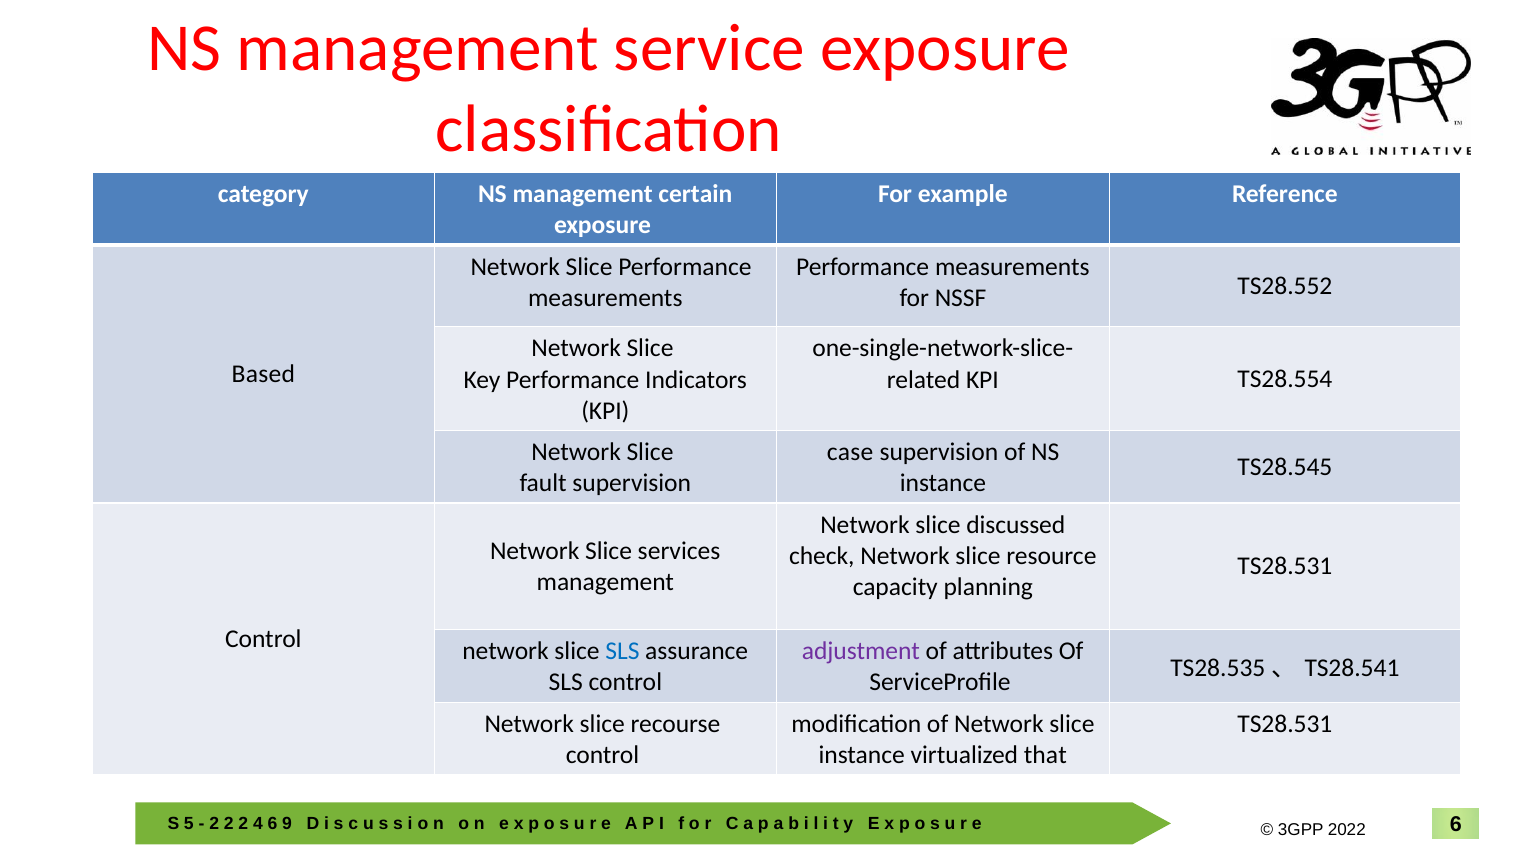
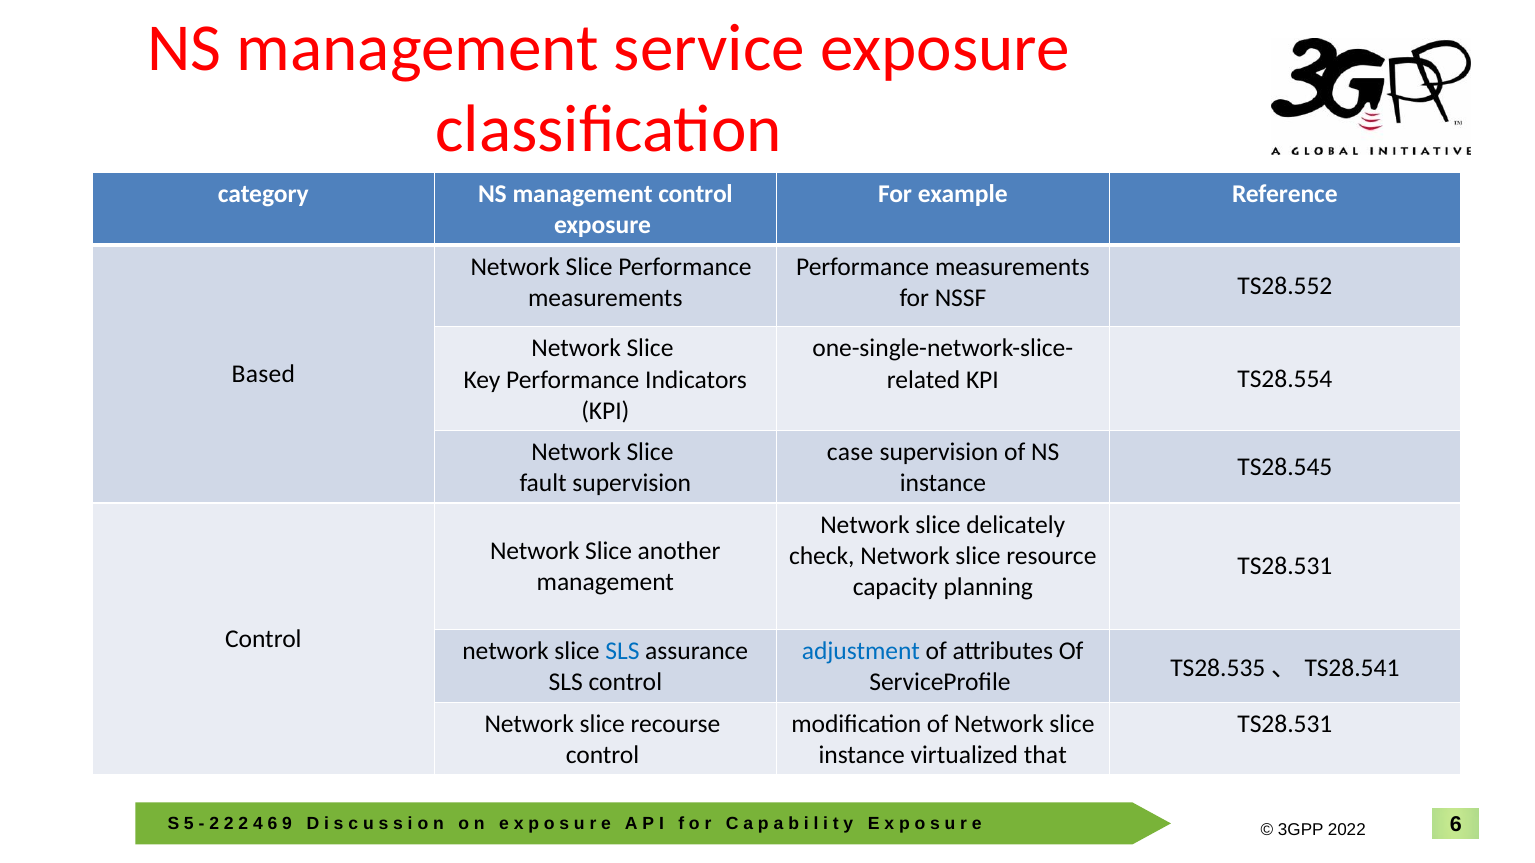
management certain: certain -> control (696, 194)
discussed: discussed -> delicately (1016, 525)
services: services -> another (679, 551)
adjustment colour: purple -> blue (861, 651)
